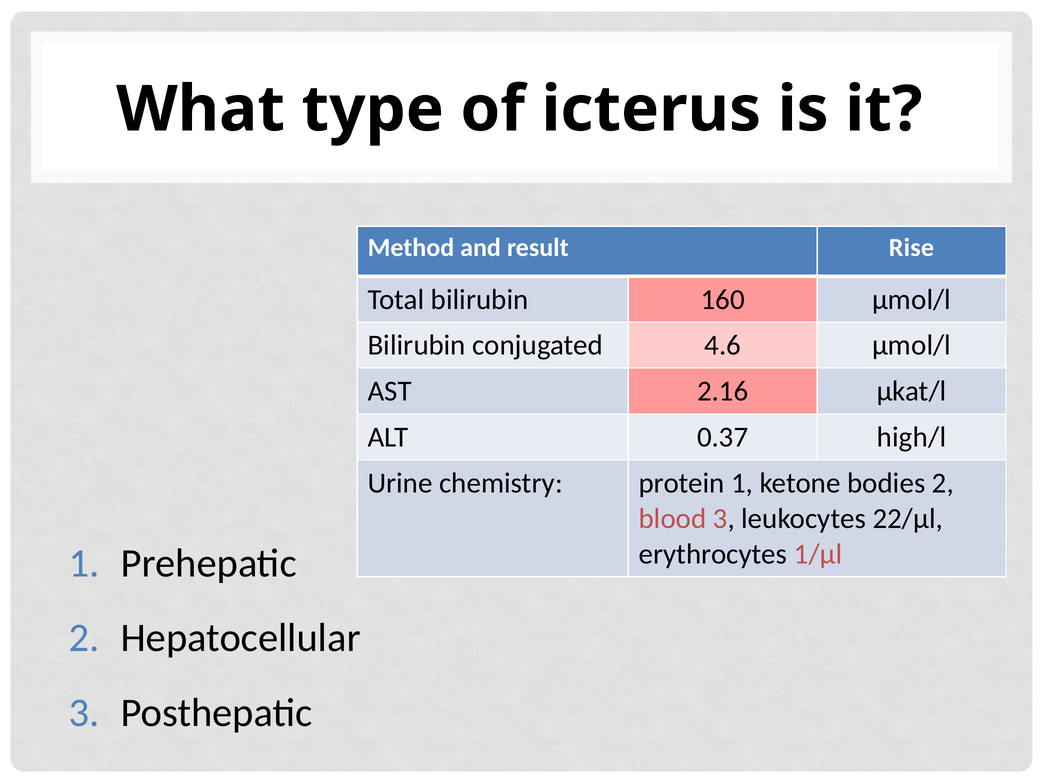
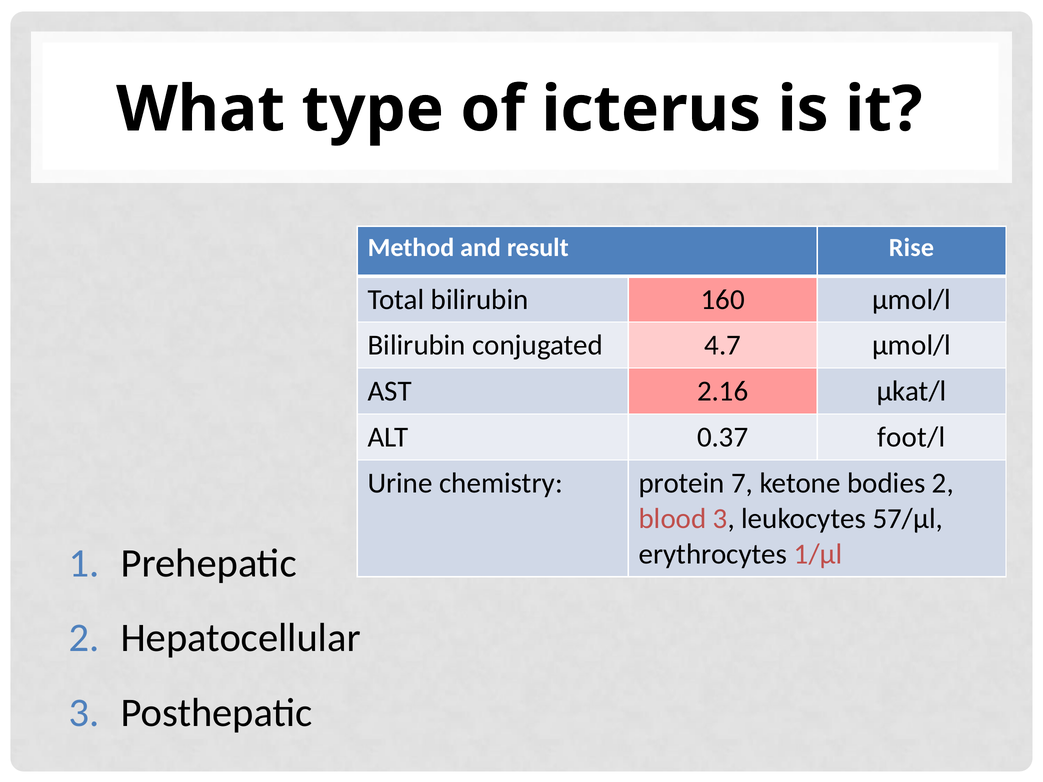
4.6: 4.6 -> 4.7 (723, 346)
high/l: high/l -> foot/l (911, 437)
protein 1: 1 -> 7 (742, 483)
22/µl: 22/µl -> 57/µl (908, 519)
